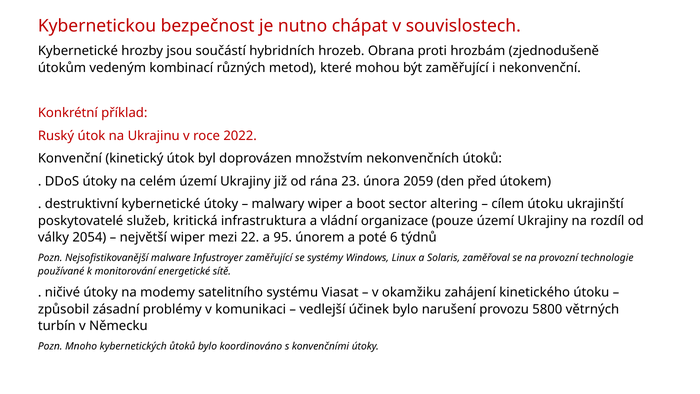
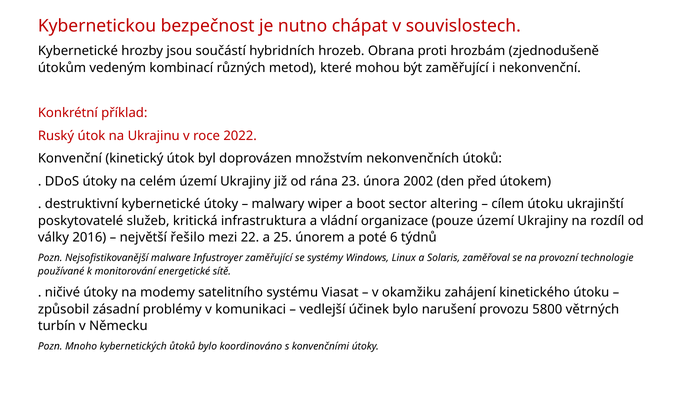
2059: 2059 -> 2002 (418, 181)
2054: 2054 -> 2016 (89, 237)
největší wiper: wiper -> řešilo (188, 237)
95: 95 -> 25 (283, 237)
